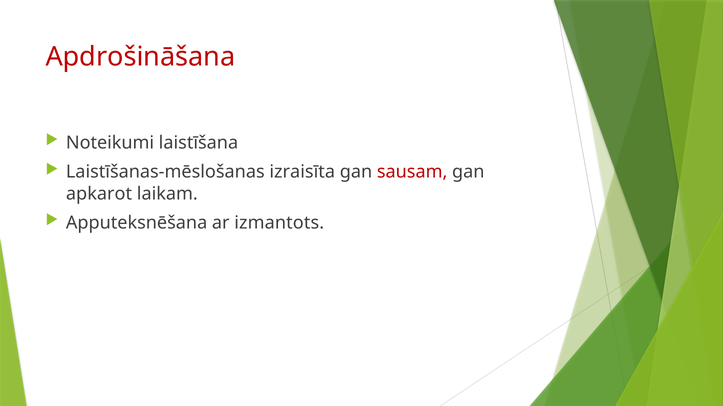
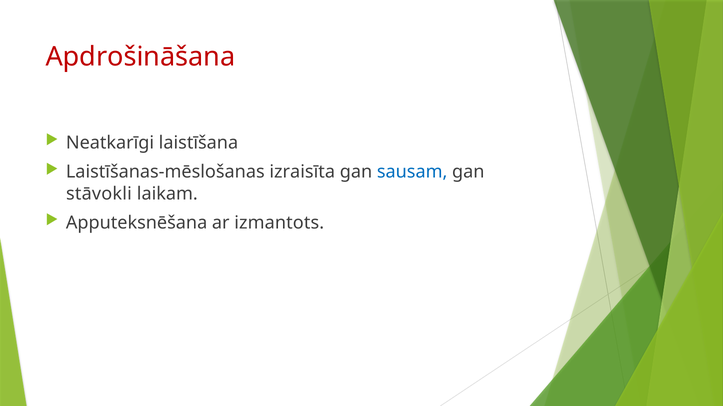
Noteikumi: Noteikumi -> Neatkarīgi (110, 143)
sausam colour: red -> blue (412, 172)
apkarot: apkarot -> stāvokli (99, 194)
